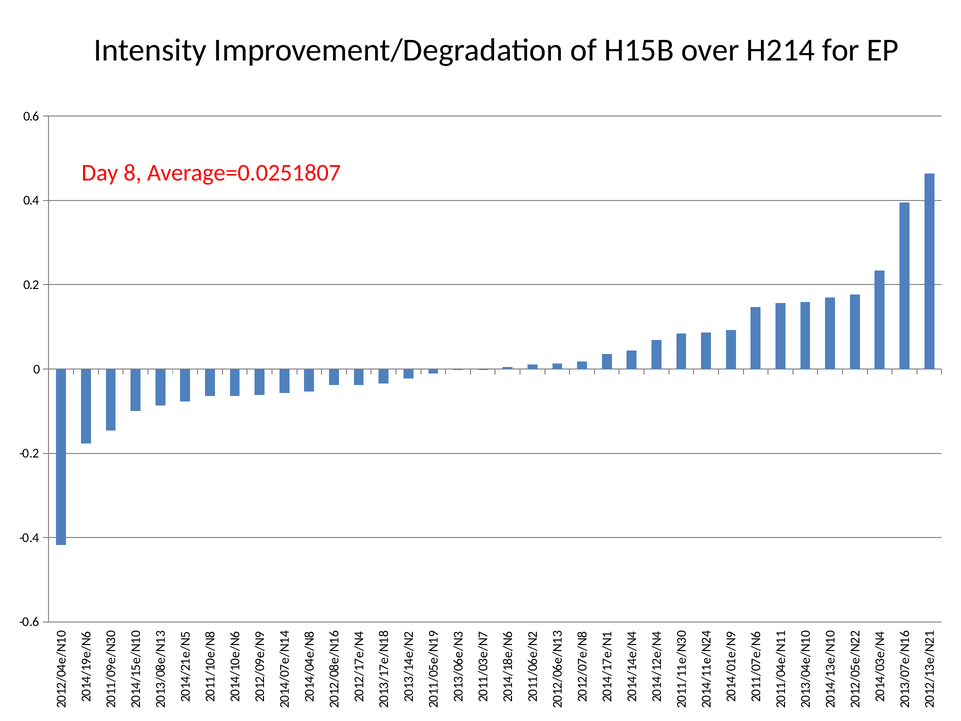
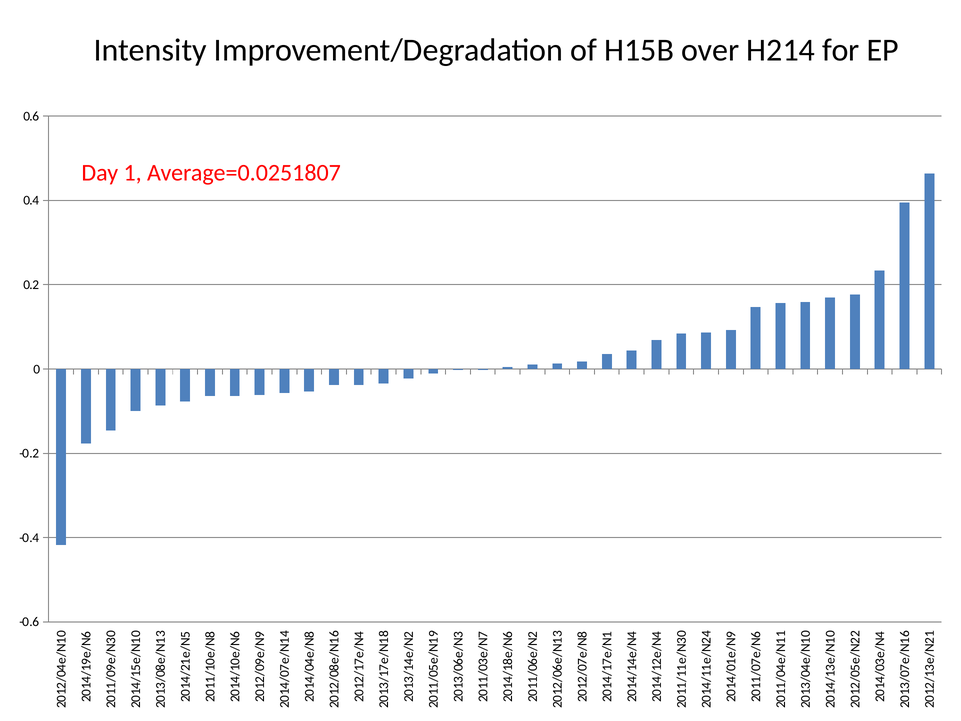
Day 8: 8 -> 1 (133, 173)
